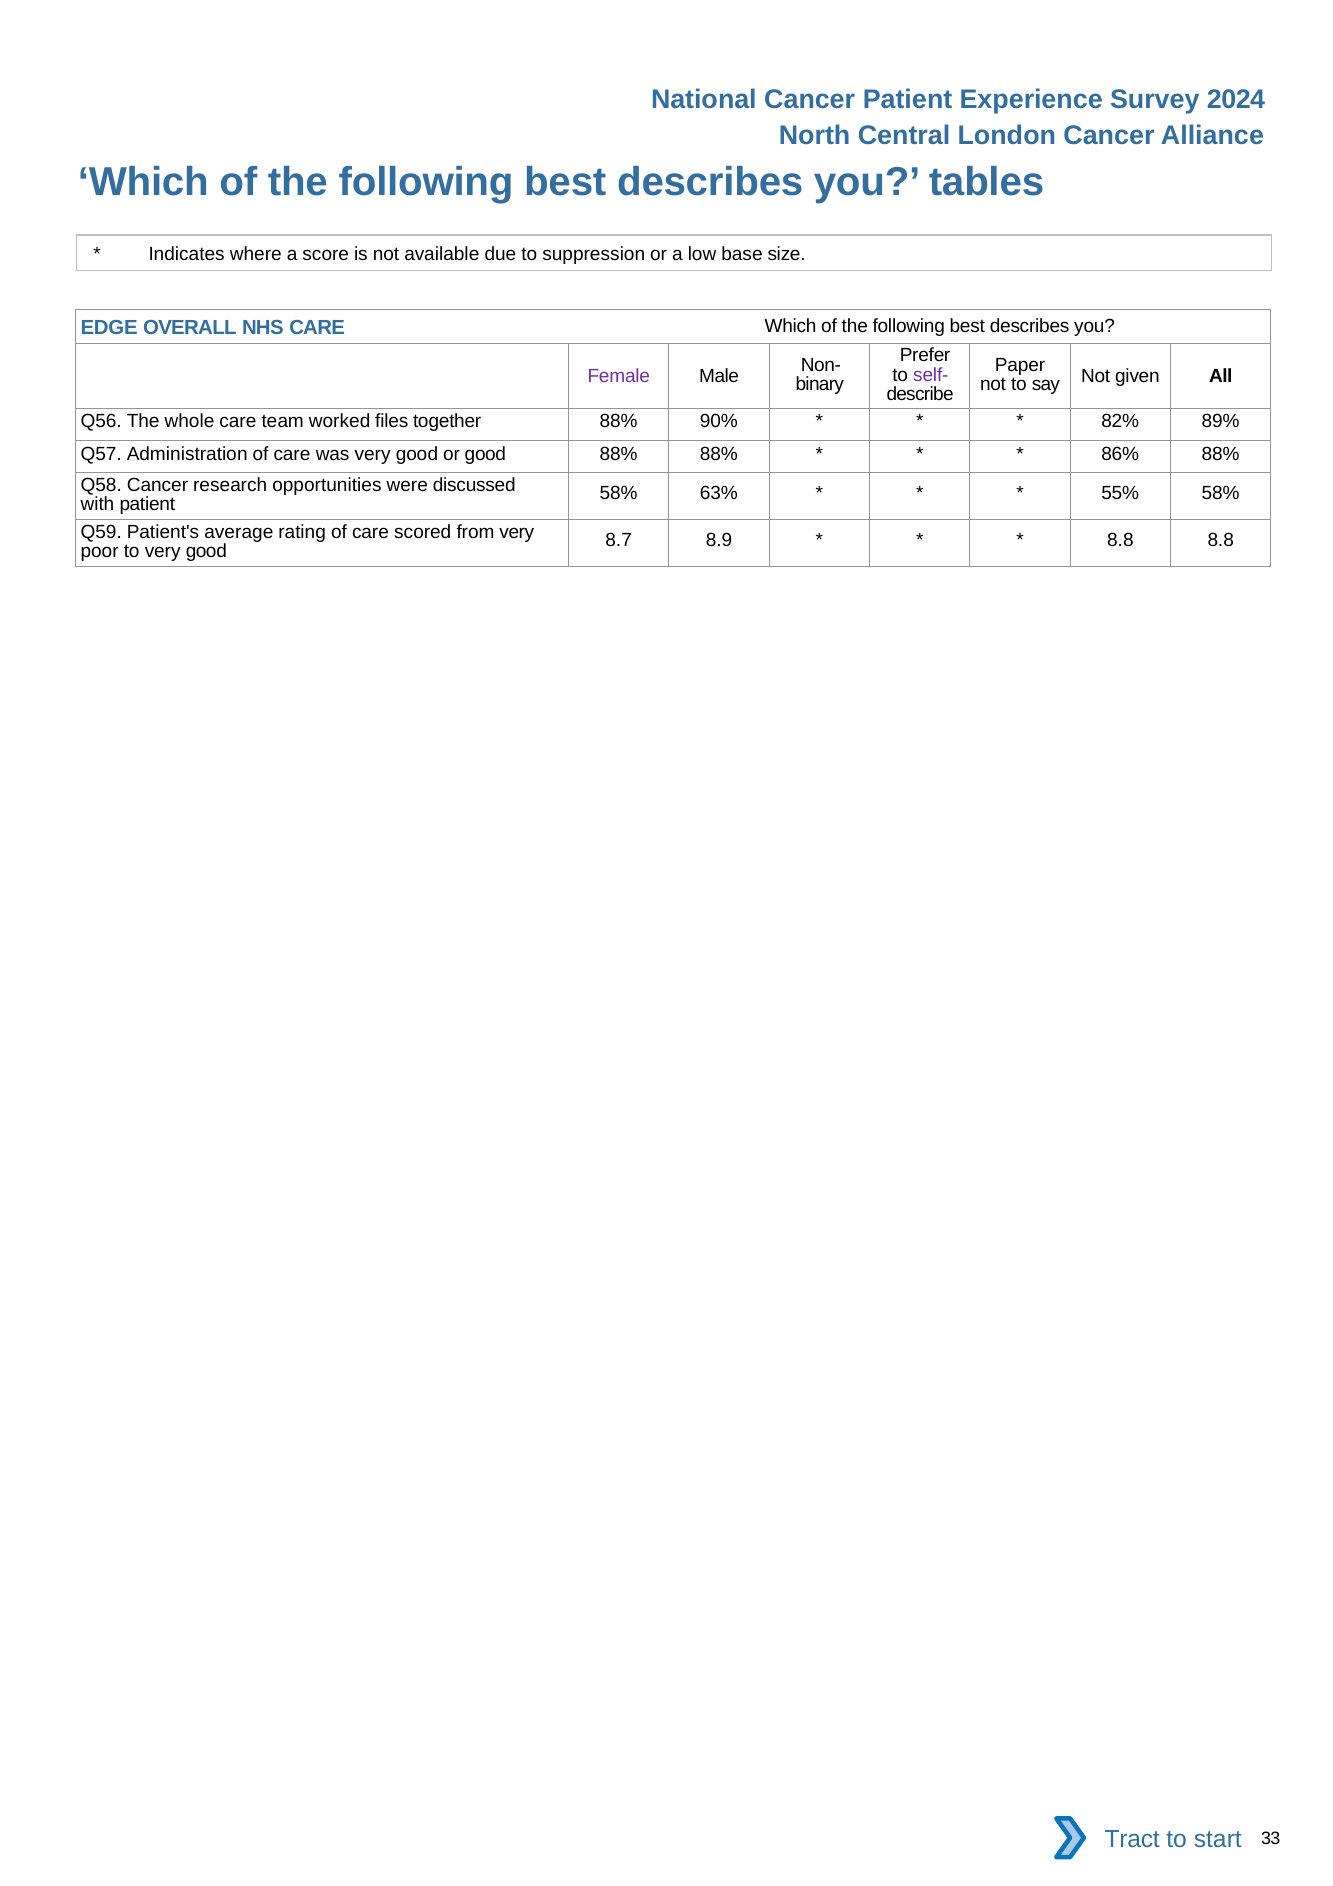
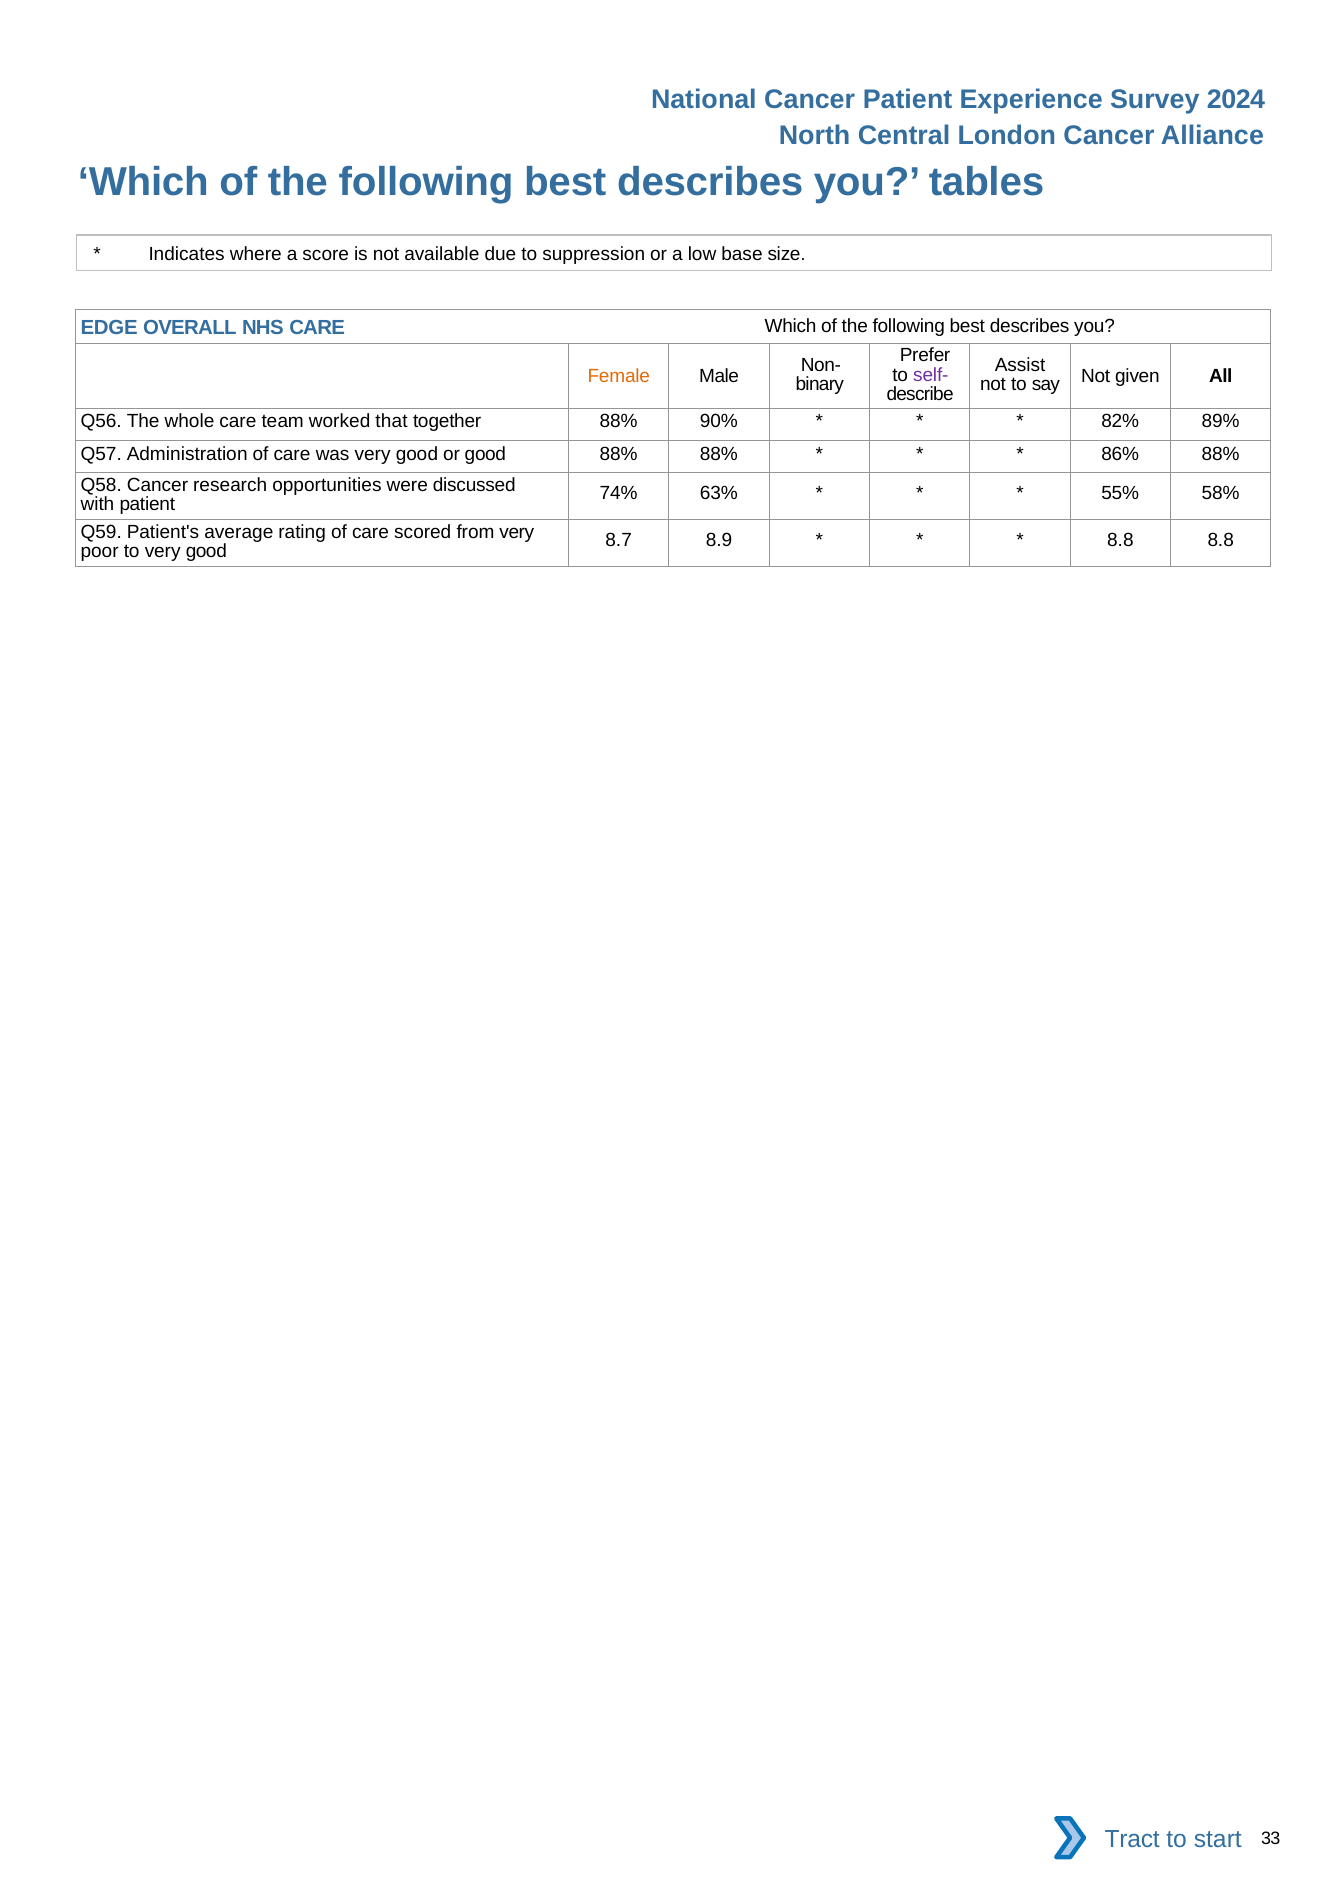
Paper: Paper -> Assist (1020, 365)
Female colour: purple -> orange (619, 376)
files: files -> that (392, 421)
58%: 58% -> 74% (619, 493)
